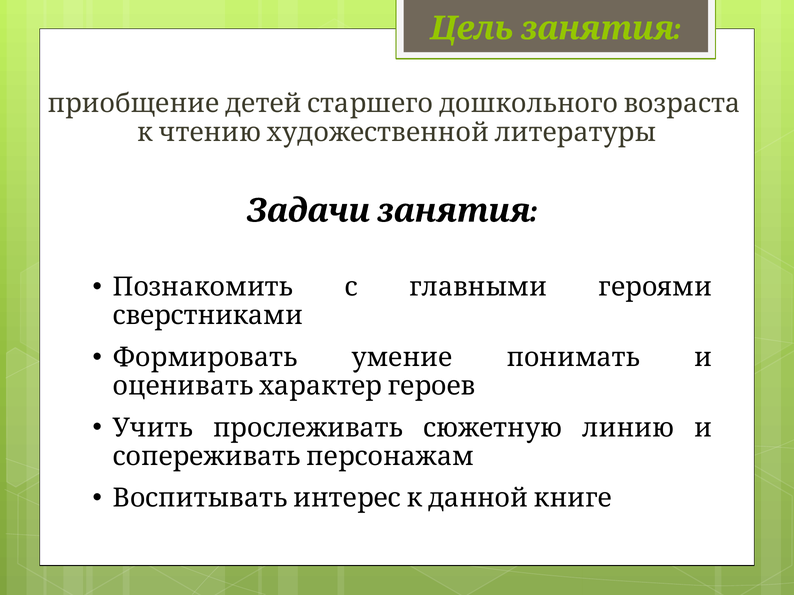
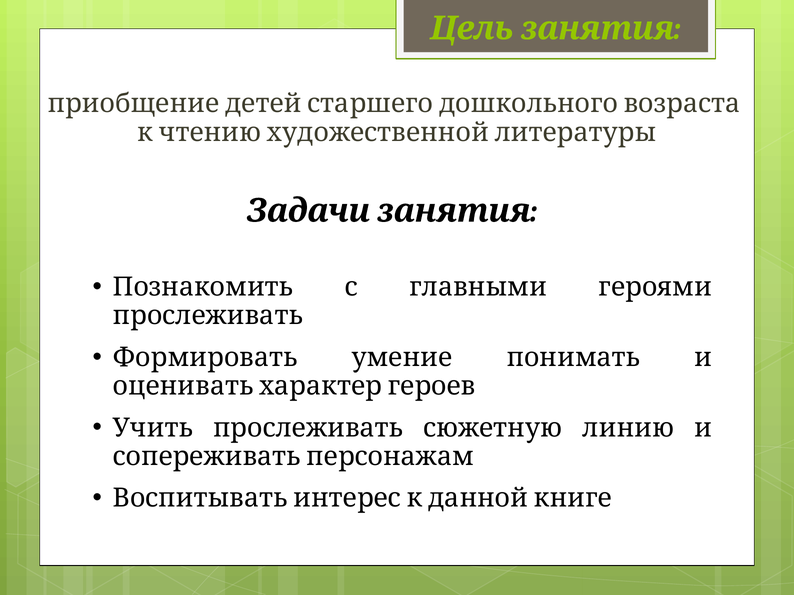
сверстниками: сверстниками -> прослеживать (208, 316)
